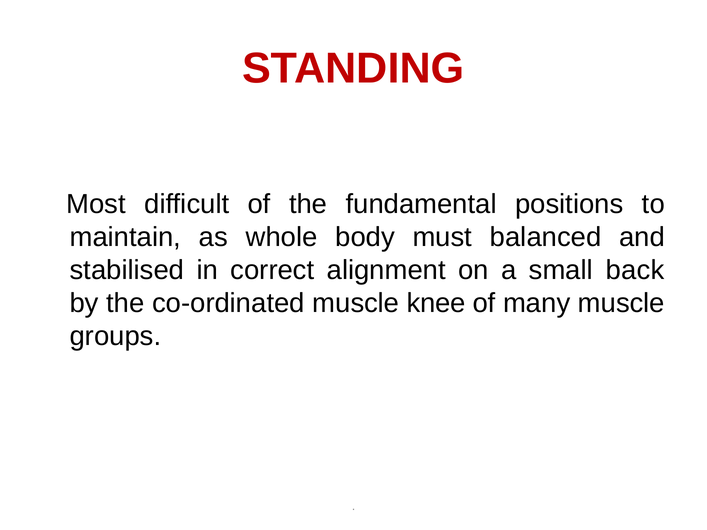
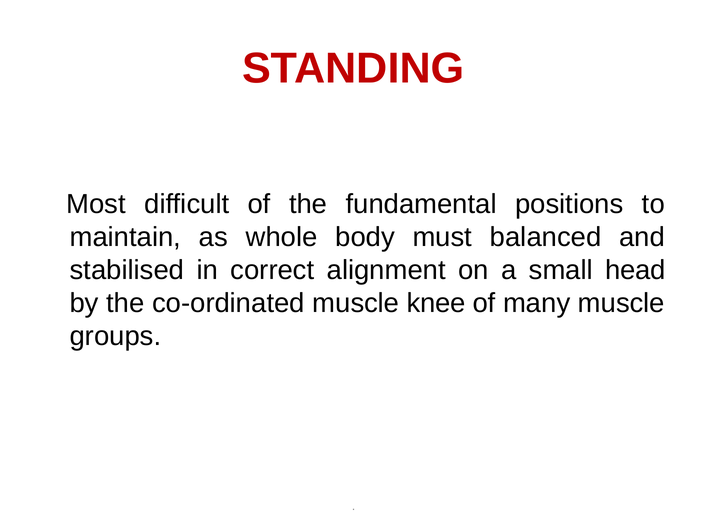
back: back -> head (635, 270)
